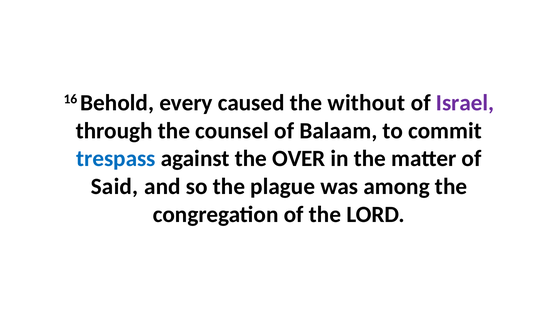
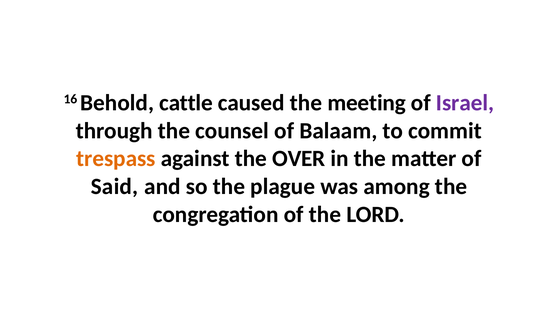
every: every -> cattle (186, 103)
without: without -> meeting (367, 103)
trespass colour: blue -> orange (116, 159)
